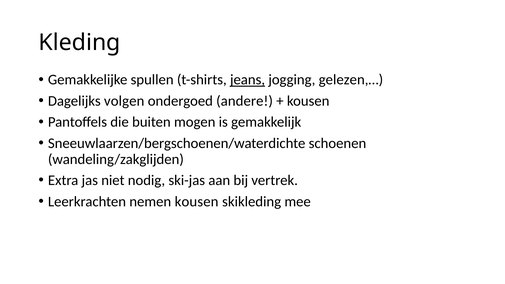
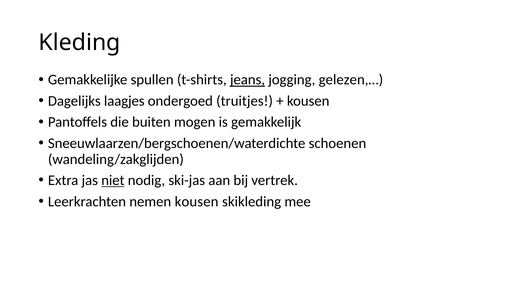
volgen: volgen -> laagjes (124, 101)
andere: andere -> truitjes (245, 101)
niet underline: none -> present (113, 180)
